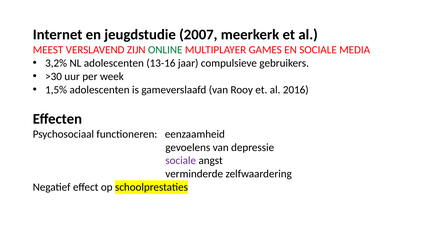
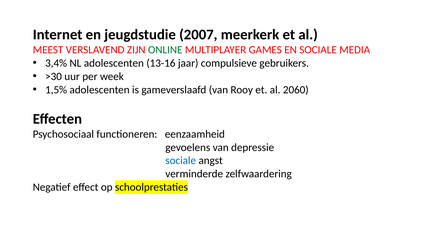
3,2%: 3,2% -> 3,4% (56, 63)
2016: 2016 -> 2060 (296, 90)
sociale colour: purple -> blue (181, 160)
